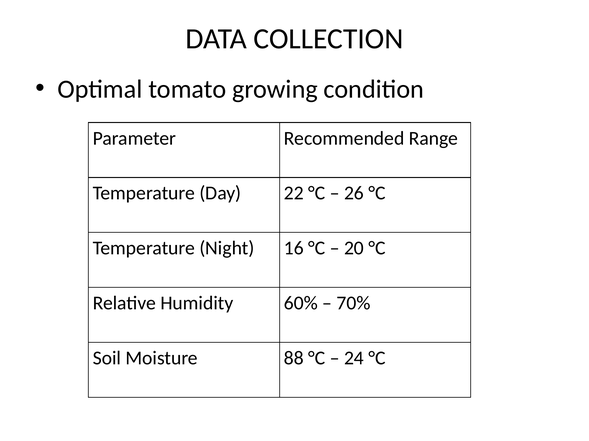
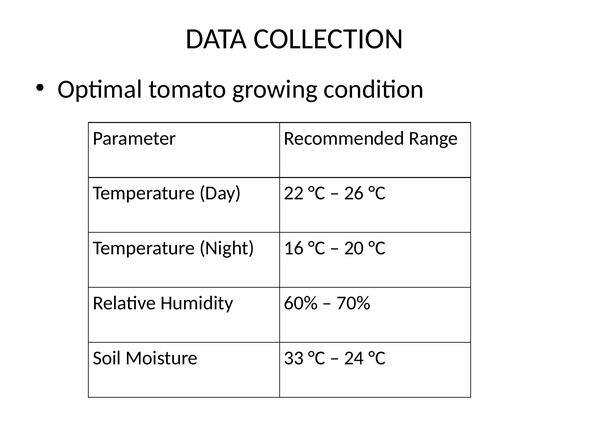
88: 88 -> 33 (294, 359)
